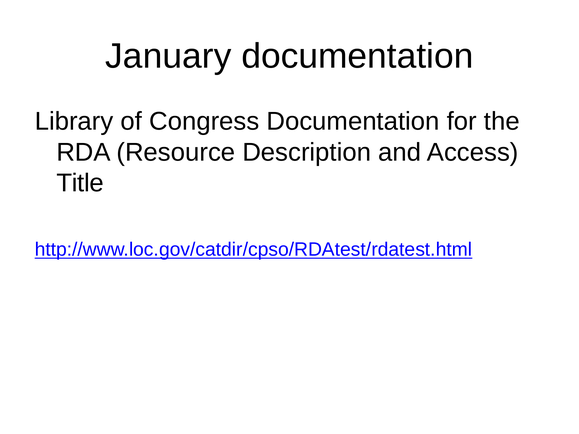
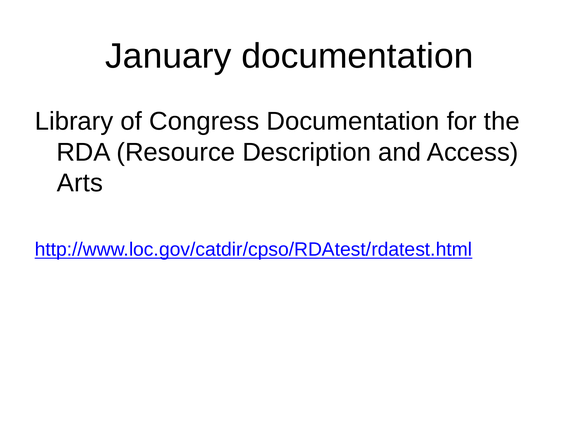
Title: Title -> Arts (80, 183)
